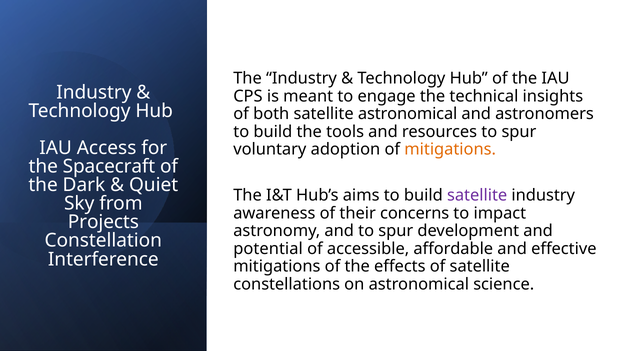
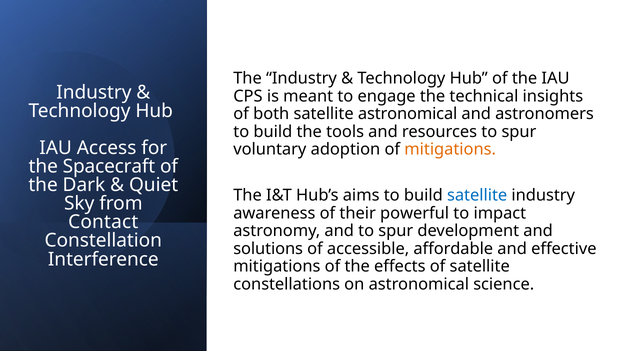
satellite colour: purple -> blue (477, 195)
concerns: concerns -> powerful (415, 213)
Projects: Projects -> Contact (103, 222)
potential: potential -> solutions (268, 249)
